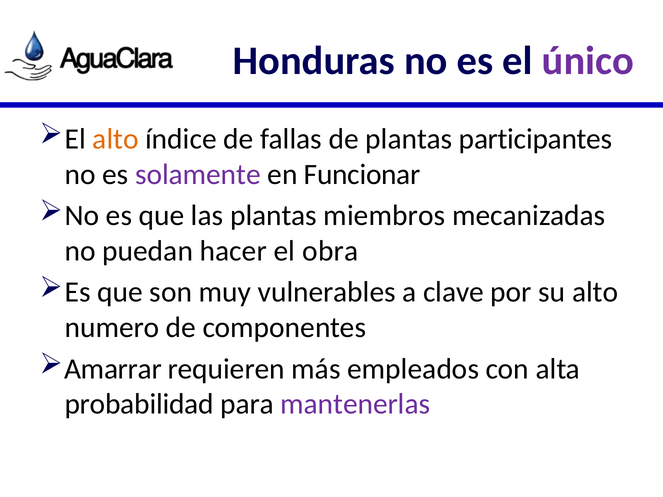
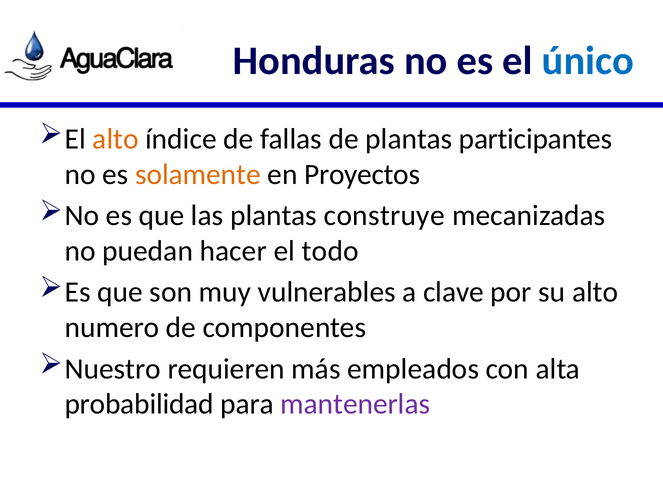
único colour: purple -> blue (588, 61)
solamente colour: purple -> orange (198, 174)
Funcionar: Funcionar -> Proyectos (362, 174)
miembros: miembros -> construye (384, 216)
obra: obra -> todo (330, 251)
Amarrar: Amarrar -> Nuestro (113, 369)
